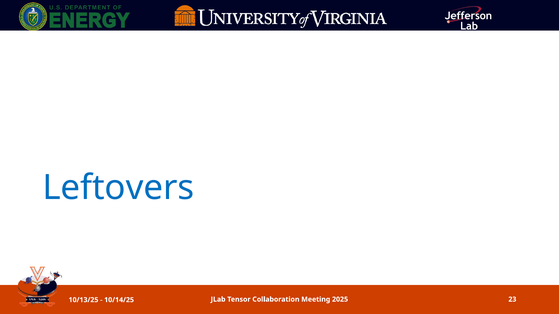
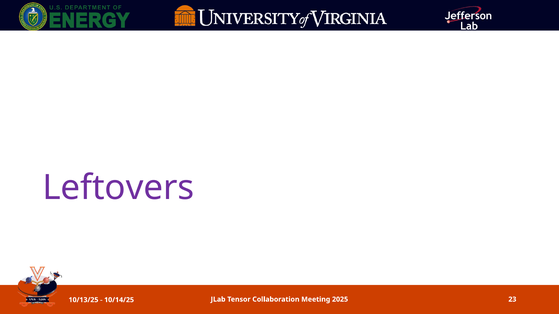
Leftovers colour: blue -> purple (118, 188)
